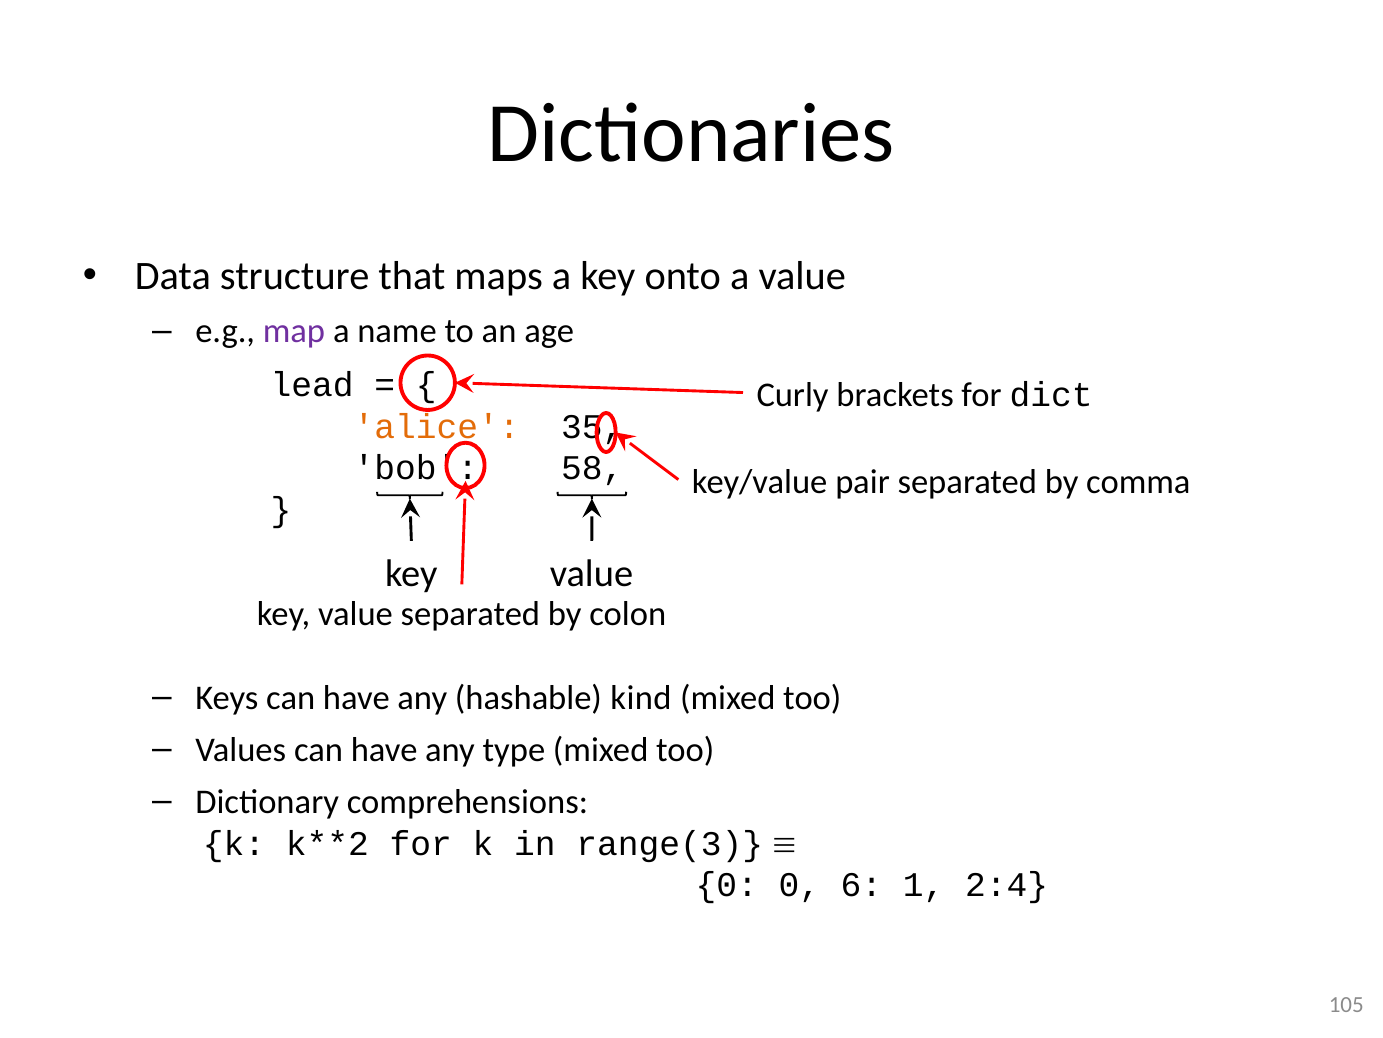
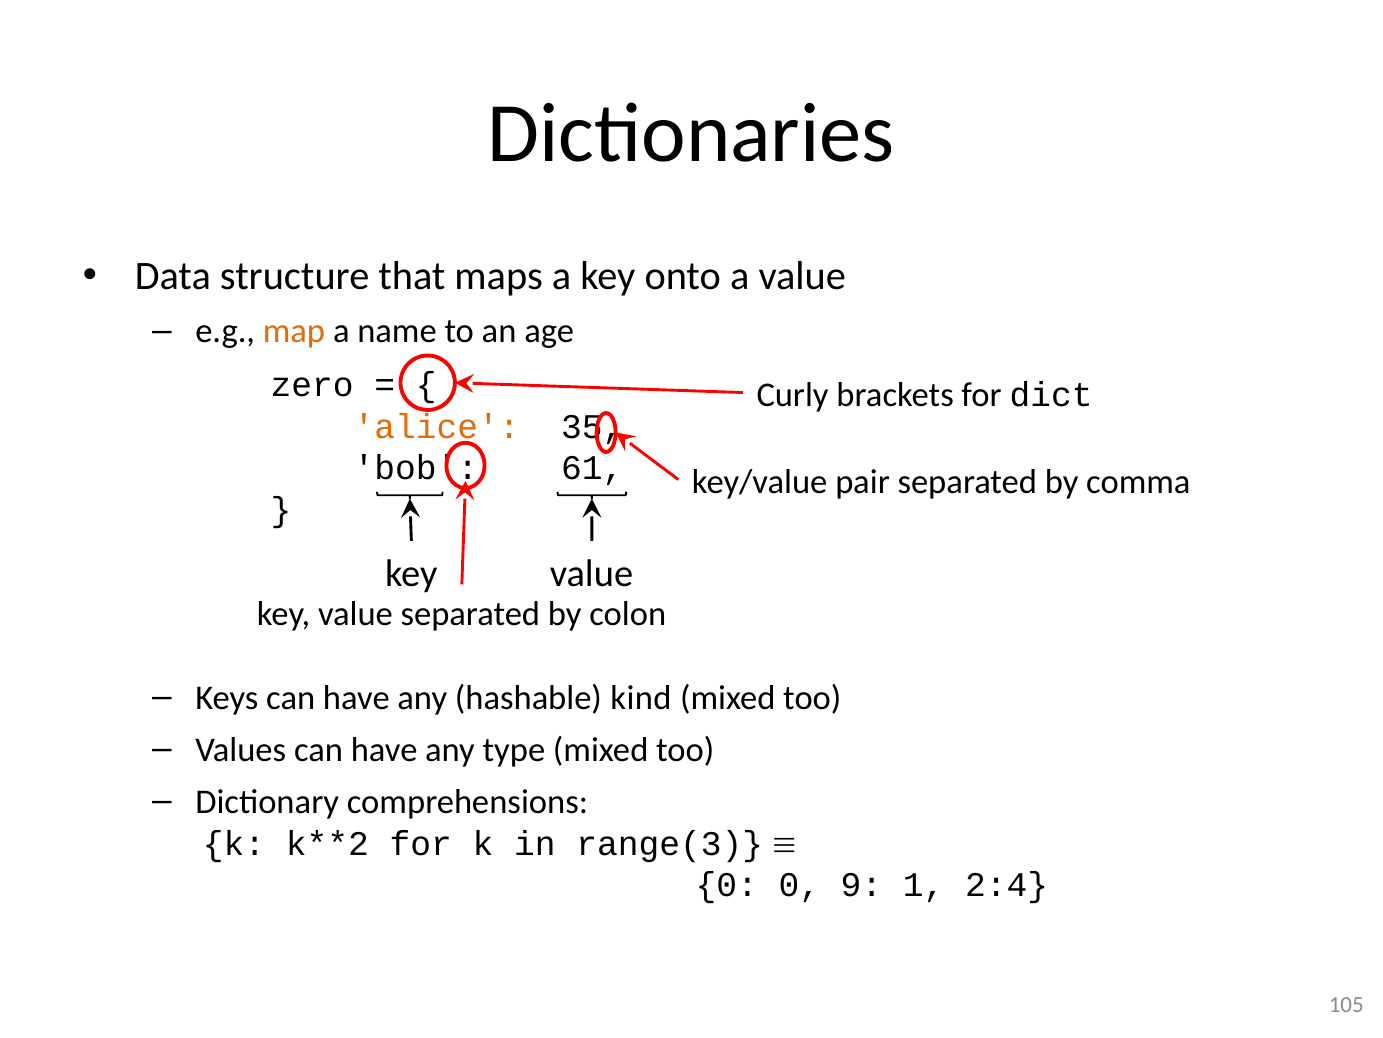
map colour: purple -> orange (294, 331)
lead: lead -> zero (312, 385)
58: 58 -> 61 (592, 468)
6: 6 -> 9 (861, 885)
